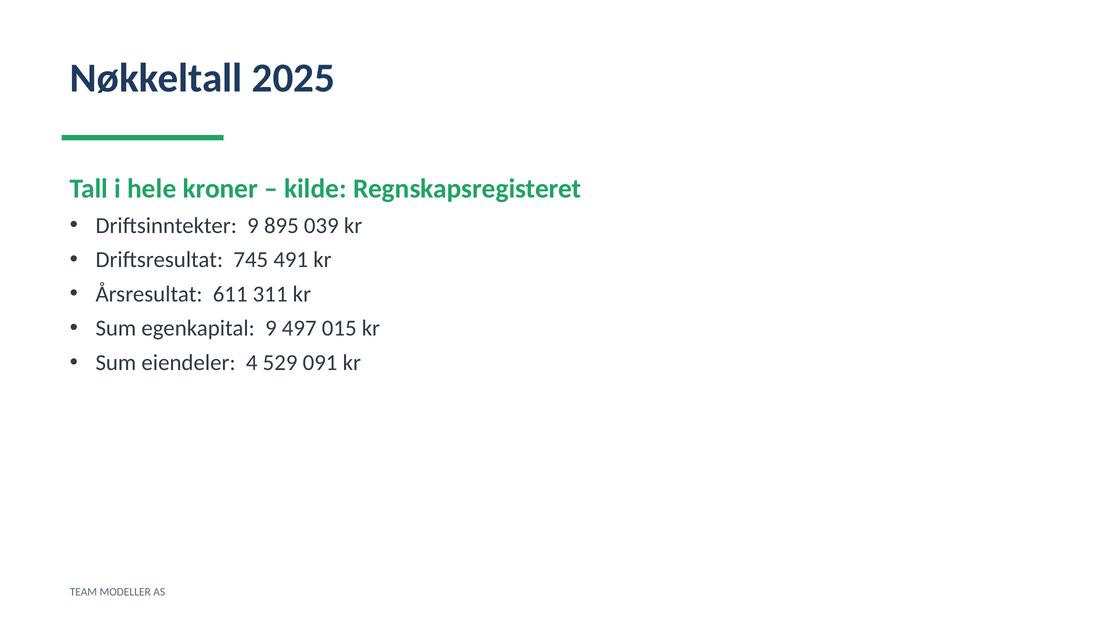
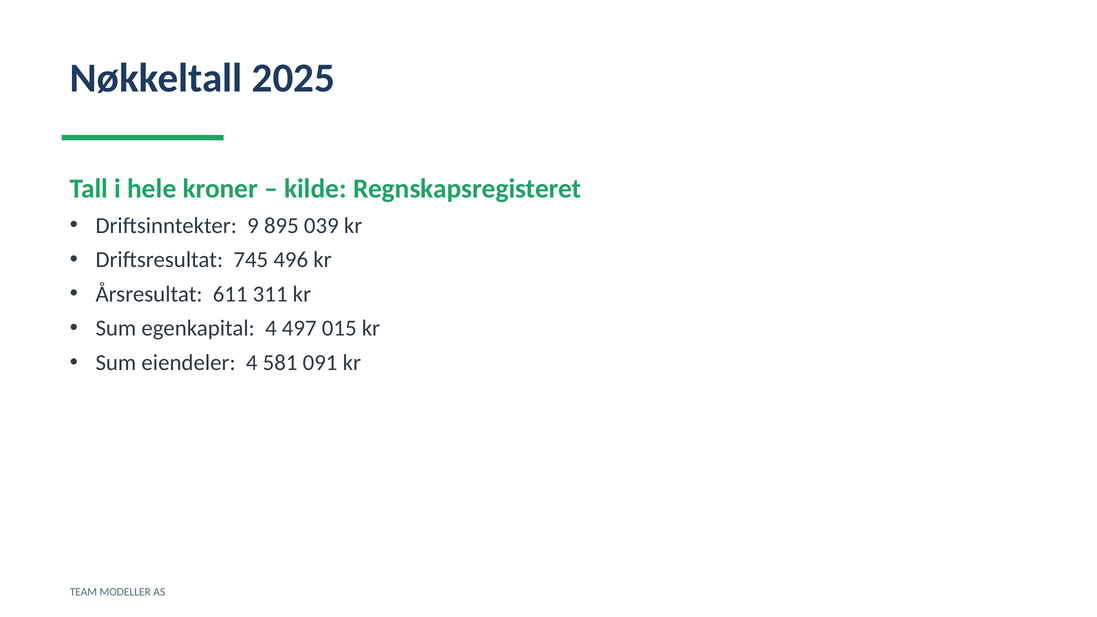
491: 491 -> 496 (291, 260)
egenkapital 9: 9 -> 4 (271, 328)
529: 529 -> 581 (280, 363)
